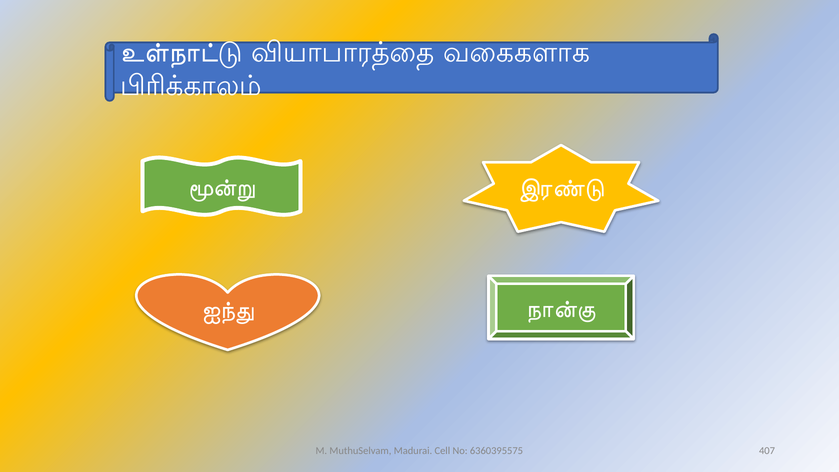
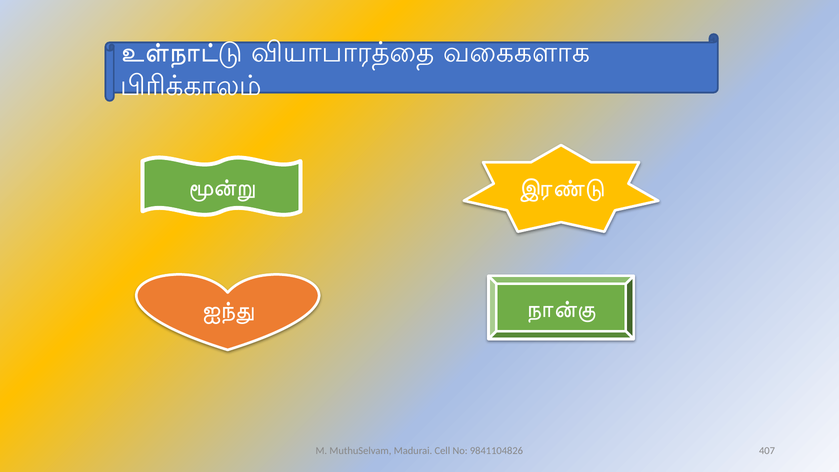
6360395575: 6360395575 -> 9841104826 (496, 451)
